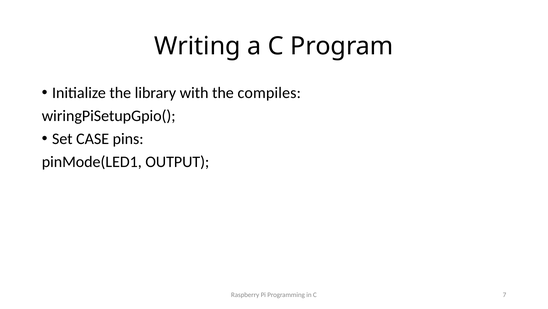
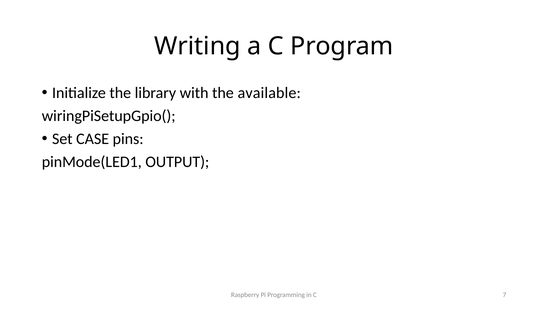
compiles: compiles -> available (269, 93)
